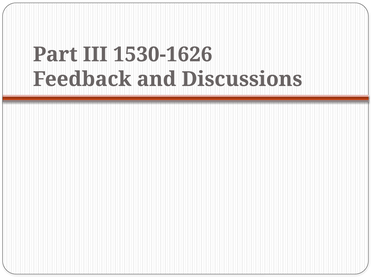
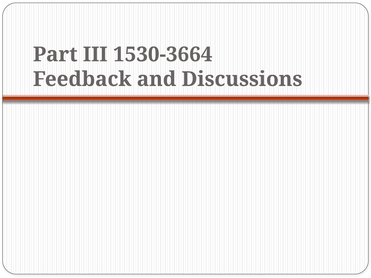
1530-1626: 1530-1626 -> 1530-3664 (163, 55)
